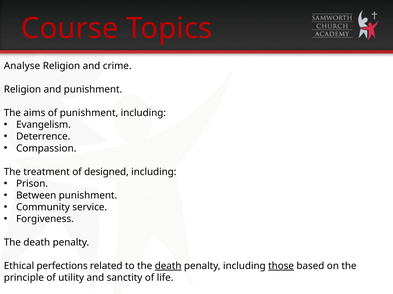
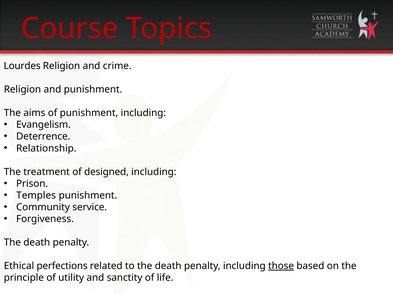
Analyse: Analyse -> Lourdes (22, 66)
Compassion: Compassion -> Relationship (46, 149)
Between: Between -> Temples (36, 196)
death underline: present -> none (168, 267)
